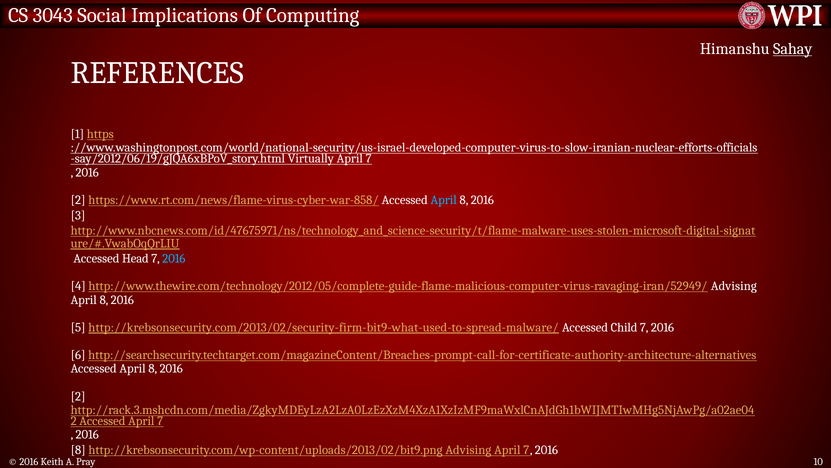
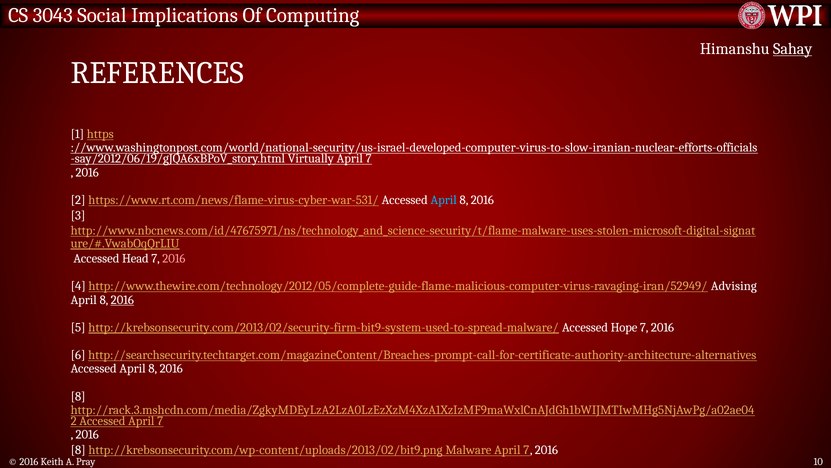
https://www.rt.com/news/flame-virus-cyber-war-858/: https://www.rt.com/news/flame-virus-cyber-war-858/ -> https://www.rt.com/news/flame-virus-cyber-war-531/ (233, 200)
2016 colour: light blue -> pink (174, 258)
2016 underline: none -> present (122, 300)
http://krebsonsecurity.com/2013/02/security-firm-bit9-what-used-to-spread-malware/: http://krebsonsecurity.com/2013/02/security-firm-bit9-what-used-to-spread-malware/ -> http://krebsonsecurity.com/2013/02/security-firm-bit9-system-used-to-spread-malware/ (323, 327)
Child: Child -> Hope (624, 327)
2: 2 -> 8 (78, 396)
http://krebsonsecurity.com/wp-content/uploads/2013/02/bit9.png Advising: Advising -> Malware (468, 450)
